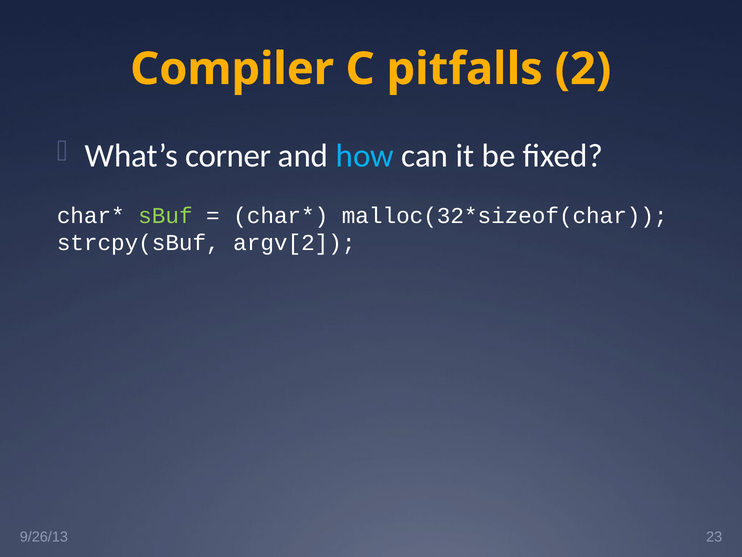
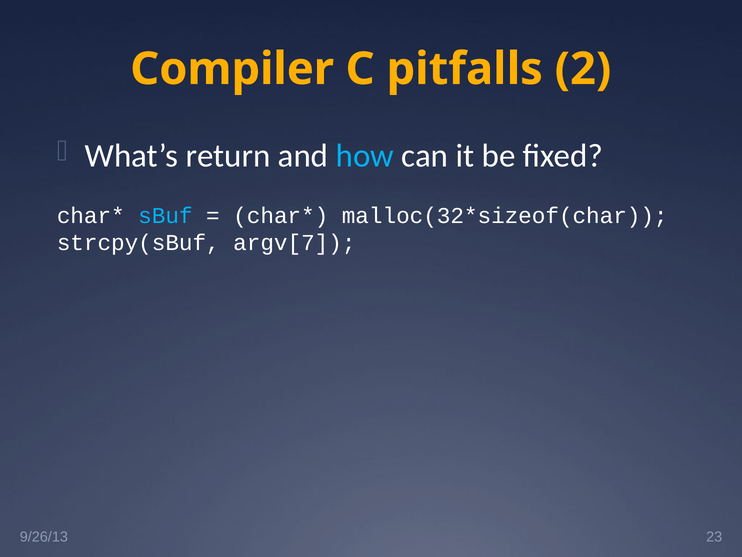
corner: corner -> return (228, 156)
sBuf colour: light green -> light blue (165, 216)
argv[2: argv[2 -> argv[7 (294, 243)
